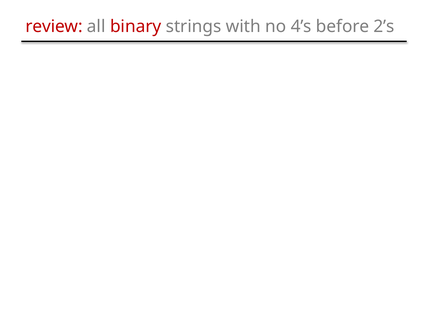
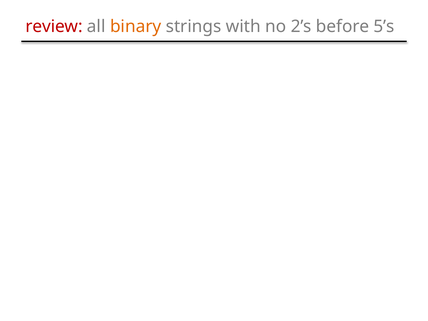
binary colour: red -> orange (136, 27)
4’s: 4’s -> 2’s (301, 27)
2’s: 2’s -> 5’s (384, 27)
